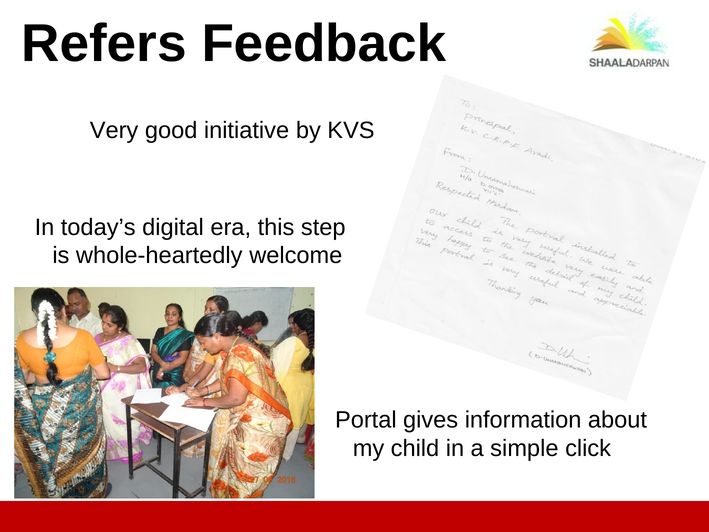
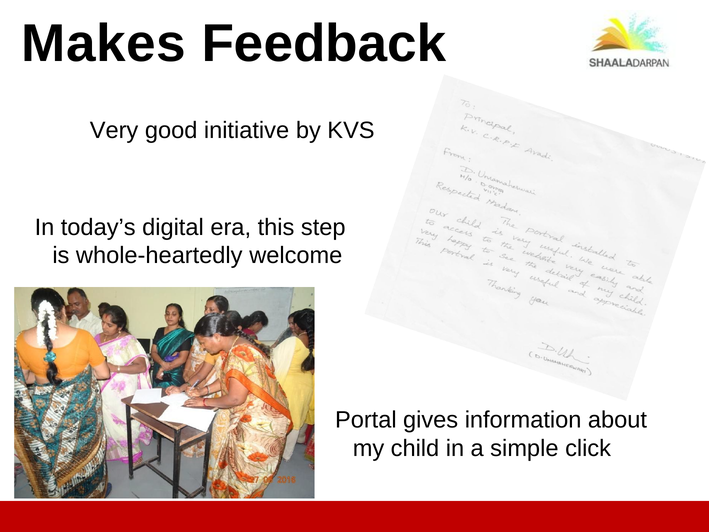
Refers: Refers -> Makes (104, 44)
